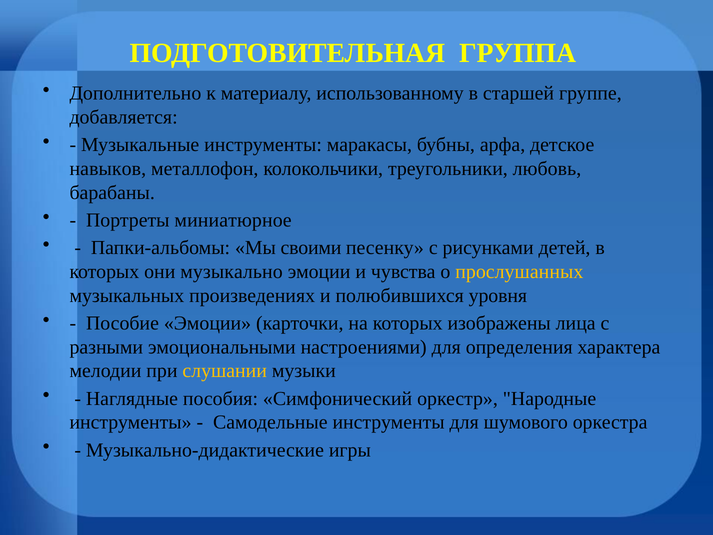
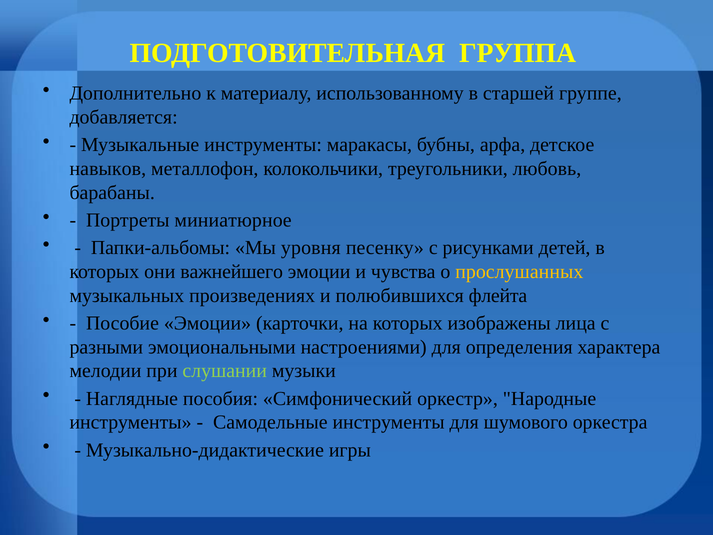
своими: своими -> уровня (311, 248)
музыкально: музыкально -> важнейшего (232, 272)
уровня: уровня -> флейта (498, 295)
слушании colour: yellow -> light green (225, 371)
